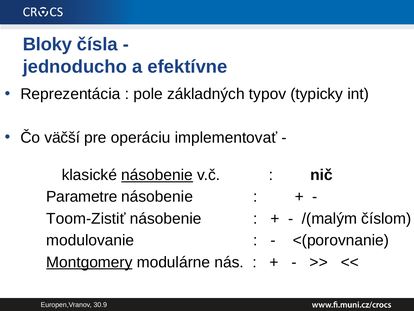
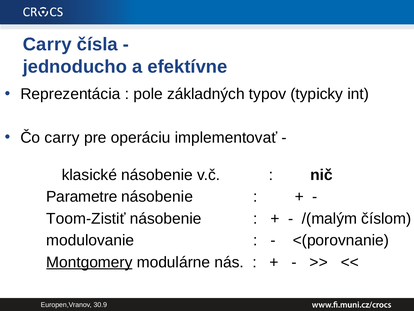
Bloky: Bloky -> Carry (47, 44)
Čo väčší: väčší -> carry (62, 137)
násobenie underline: present -> none (157, 175)
